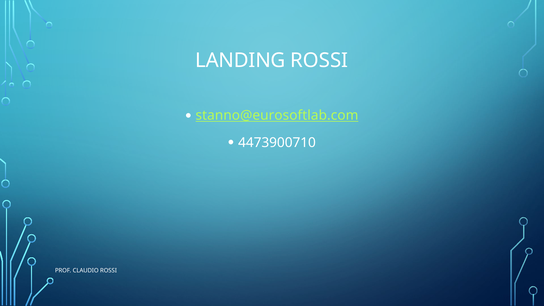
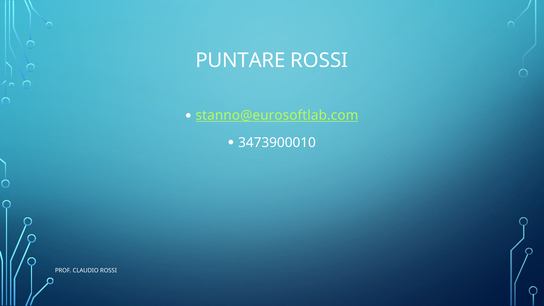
LANDING: LANDING -> PUNTARE (240, 60)
4473900710: 4473900710 -> 3473900010 (277, 143)
